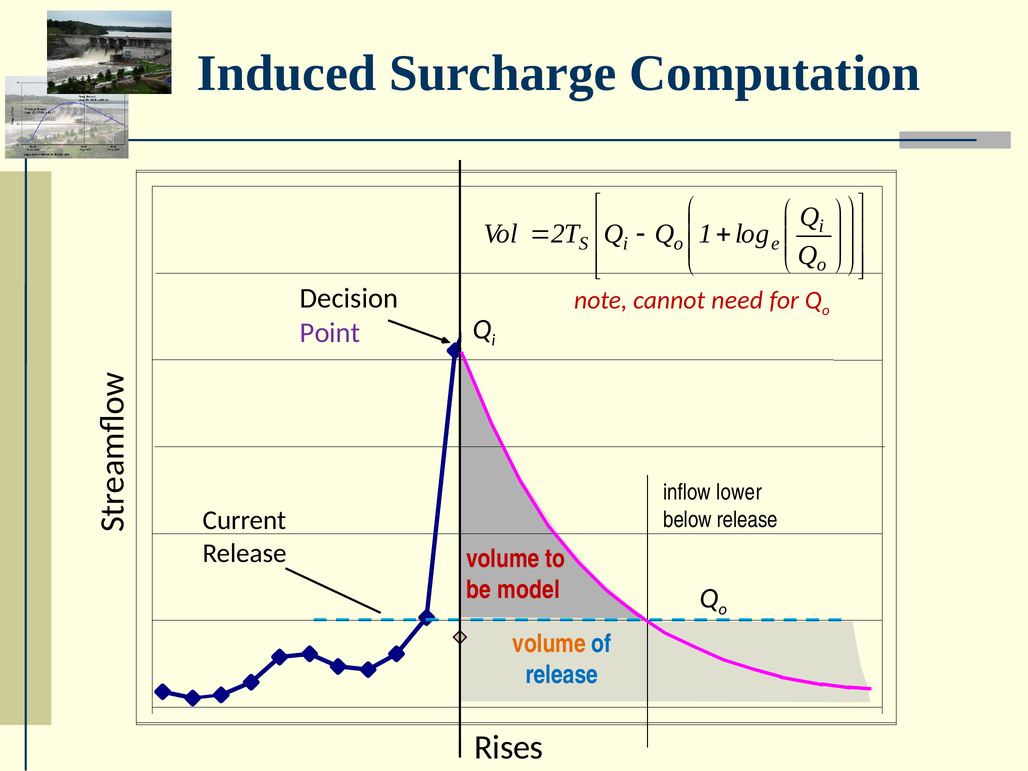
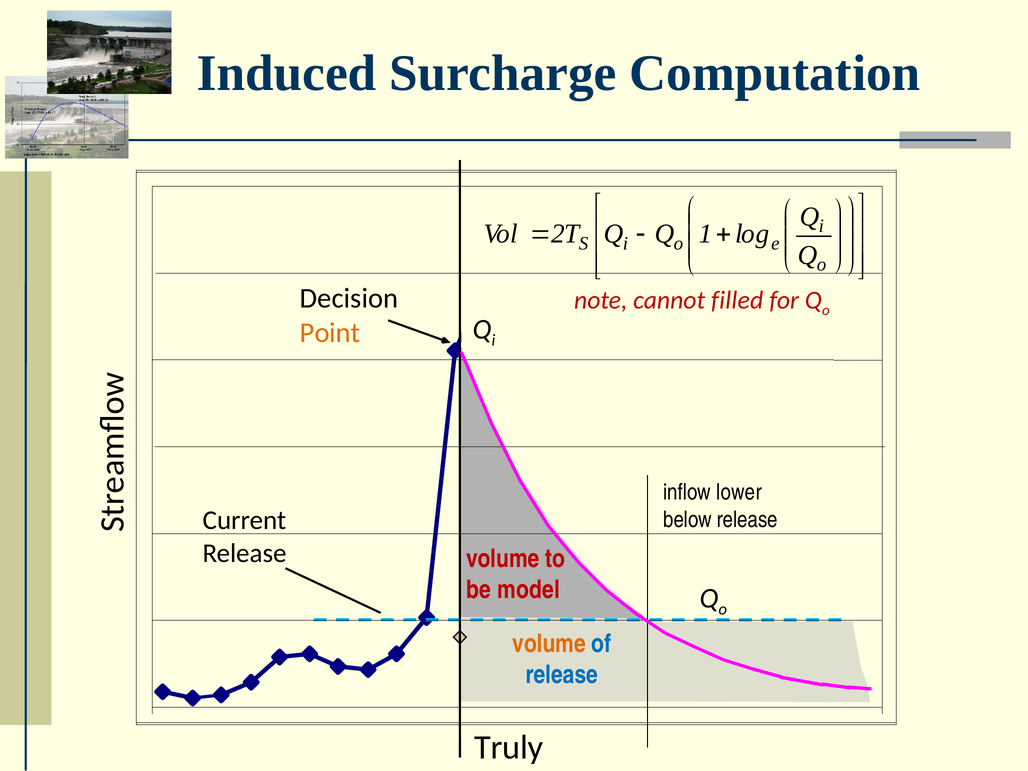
need: need -> filled (737, 300)
Point colour: purple -> orange (330, 333)
Rises: Rises -> Truly (509, 748)
